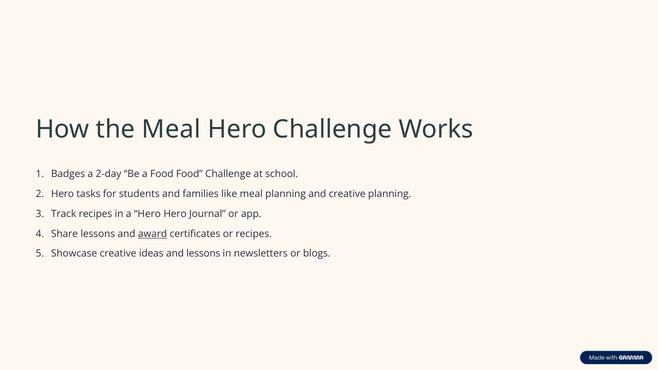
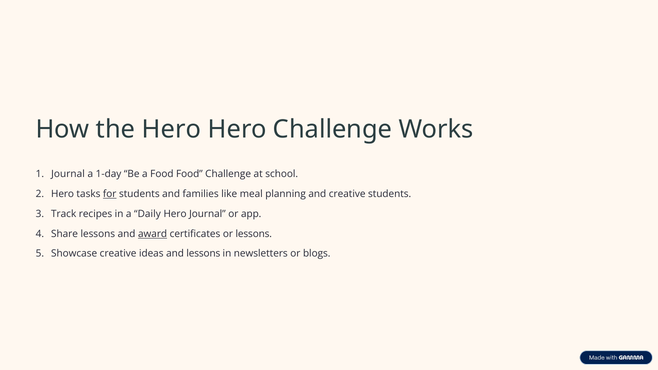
the Meal: Meal -> Hero (171, 129)
Badges: Badges -> Journal (68, 174)
2-day: 2-day -> 1-day (109, 174)
for underline: none -> present (110, 194)
creative planning: planning -> students (390, 194)
a Hero: Hero -> Daily (147, 214)
or recipes: recipes -> lessons (254, 234)
